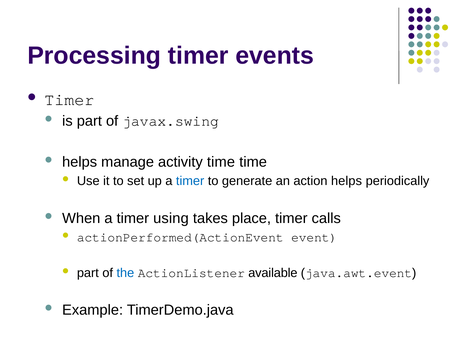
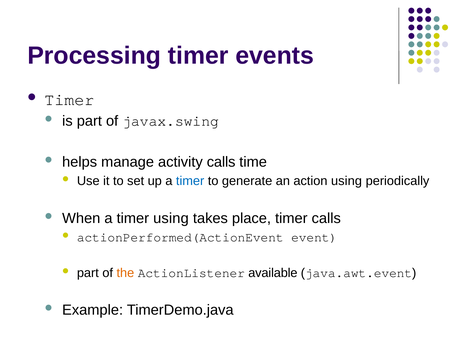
activity time: time -> calls (221, 162)
action helps: helps -> using (346, 181)
the colour: blue -> orange (125, 272)
